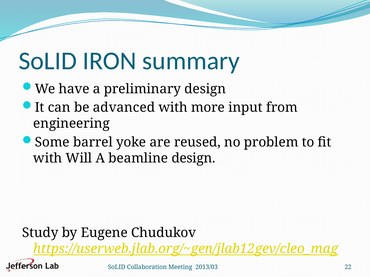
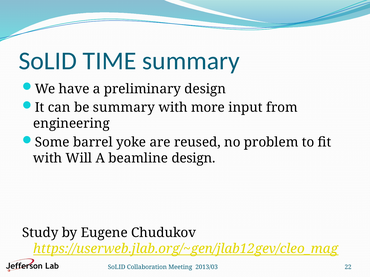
IRON: IRON -> TIME (110, 61)
be advanced: advanced -> summary (124, 108)
